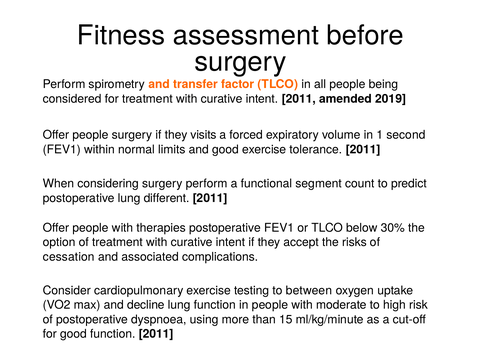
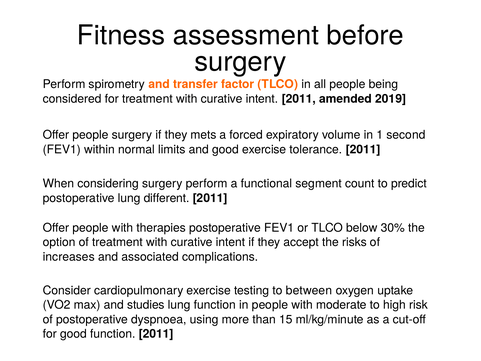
visits: visits -> mets (204, 135)
cessation: cessation -> increases (69, 257)
decline: decline -> studies (146, 305)
